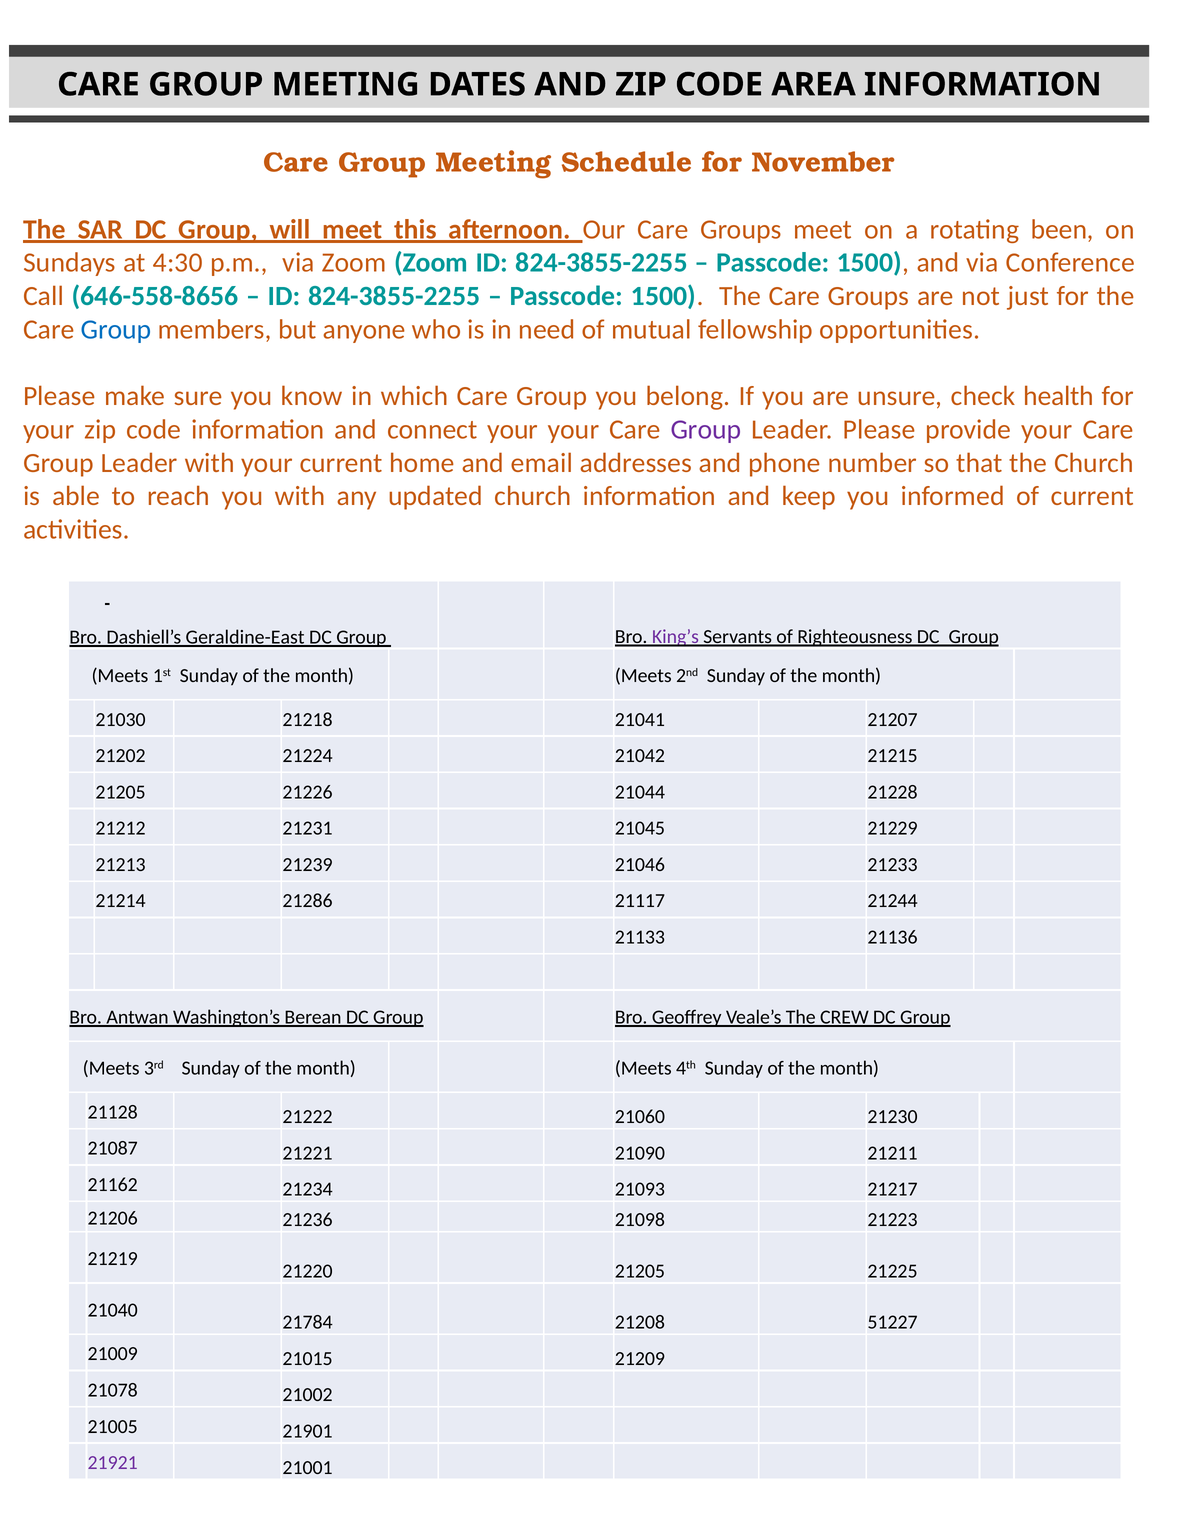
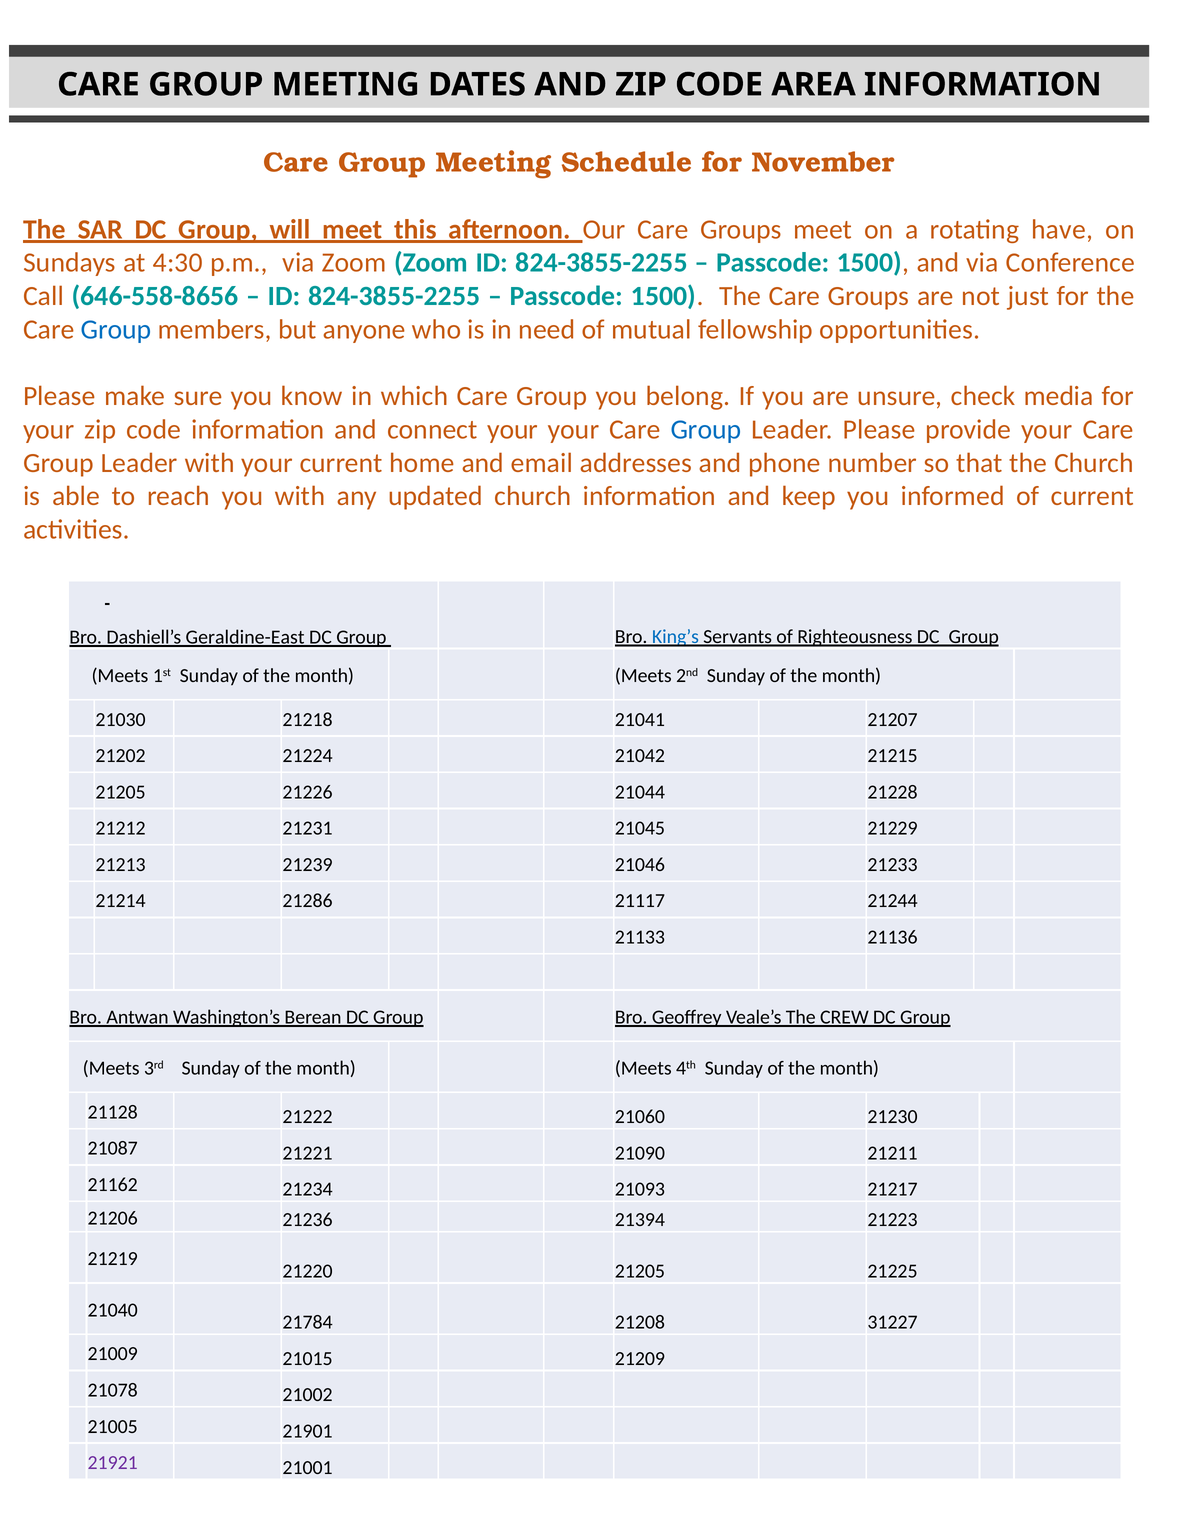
been: been -> have (1062, 229)
health: health -> media (1059, 396)
Group colour: purple -> blue (706, 430)
King’s colour: purple -> blue (675, 637)
21098: 21098 -> 21394 (640, 1220)
51227: 51227 -> 31227 (893, 1323)
